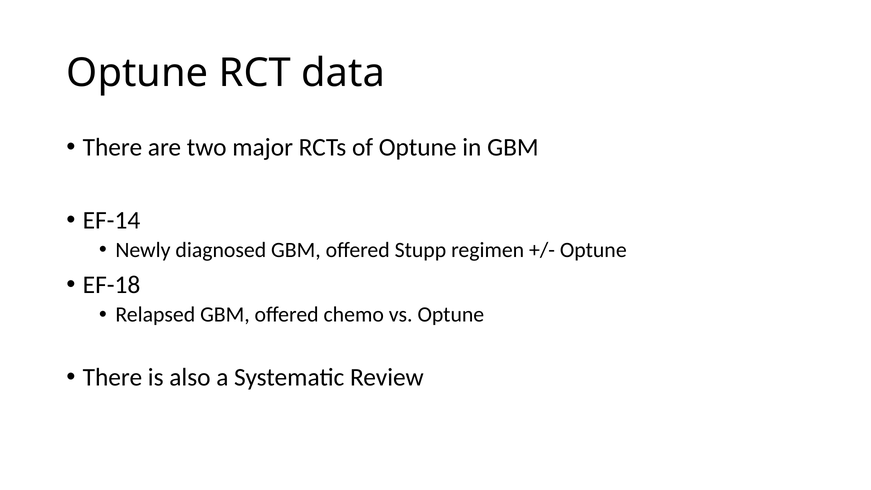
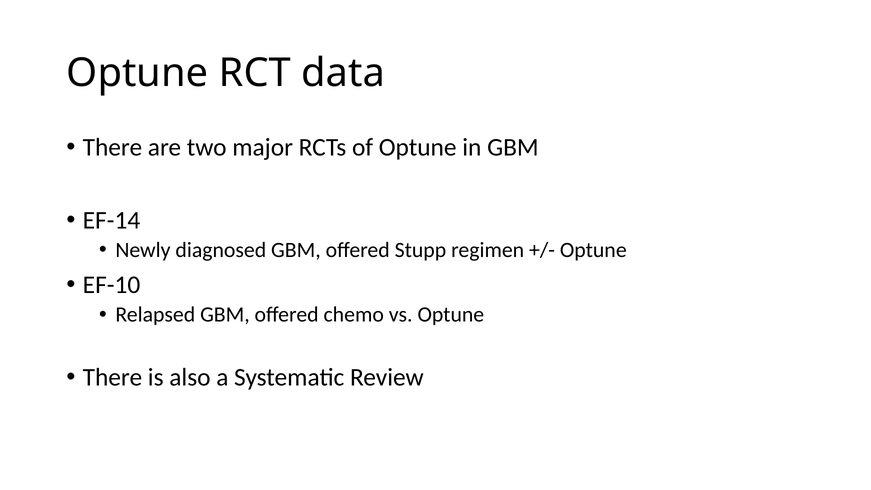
EF-18: EF-18 -> EF-10 (111, 285)
